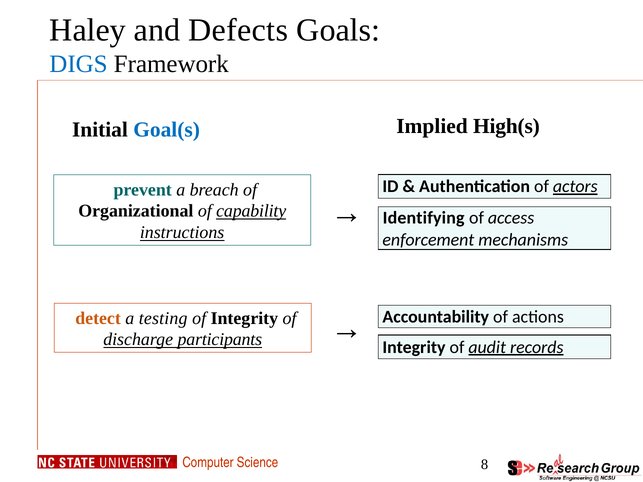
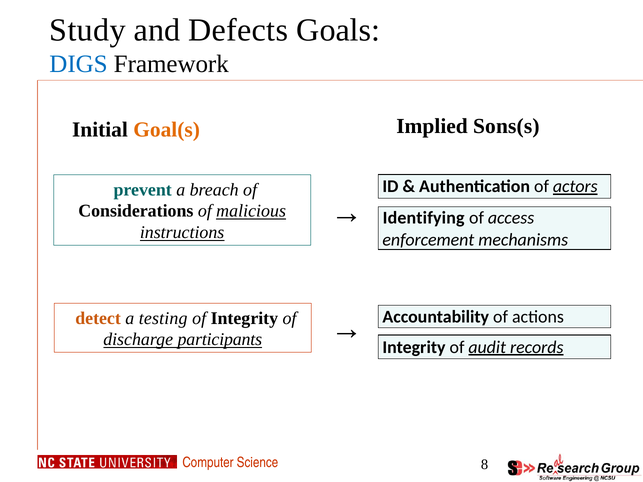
Haley: Haley -> Study (88, 30)
Goal(s colour: blue -> orange (167, 130)
High(s: High(s -> Sons(s (506, 126)
Organizational: Organizational -> Considerations (136, 211)
capability: capability -> malicious (251, 211)
